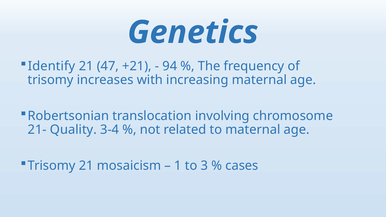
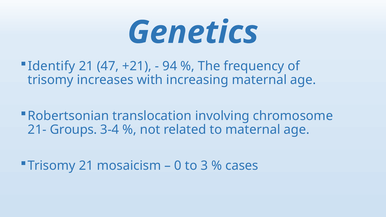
Quality: Quality -> Groups (73, 130)
1: 1 -> 0 (178, 166)
